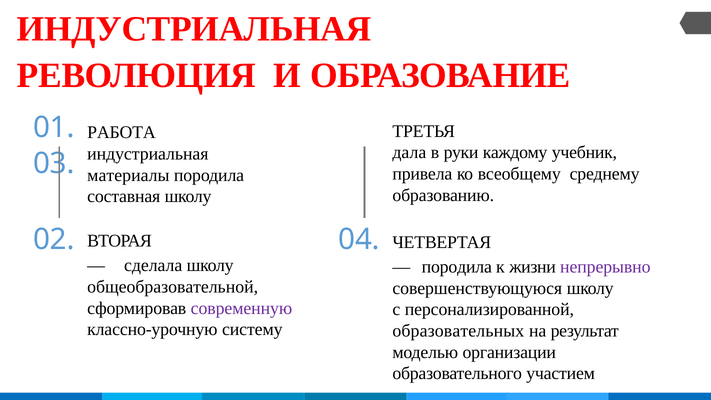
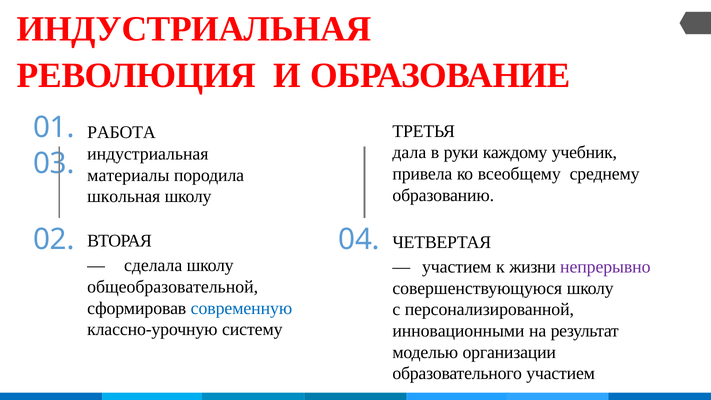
составная: составная -> школьная (124, 197)
породила: породила -> участием (457, 267)
современную colour: purple -> blue (241, 308)
образовательных: образовательных -> инновационными (458, 331)
